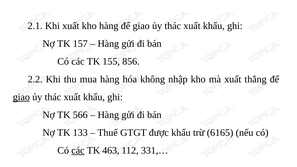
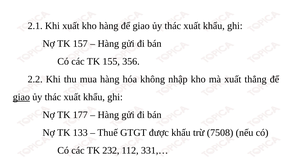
856: 856 -> 356 (131, 61)
566: 566 -> 177 (80, 115)
6165: 6165 -> 7508 (220, 133)
các underline: present -> none (78, 151)
463: 463 -> 232 (111, 151)
